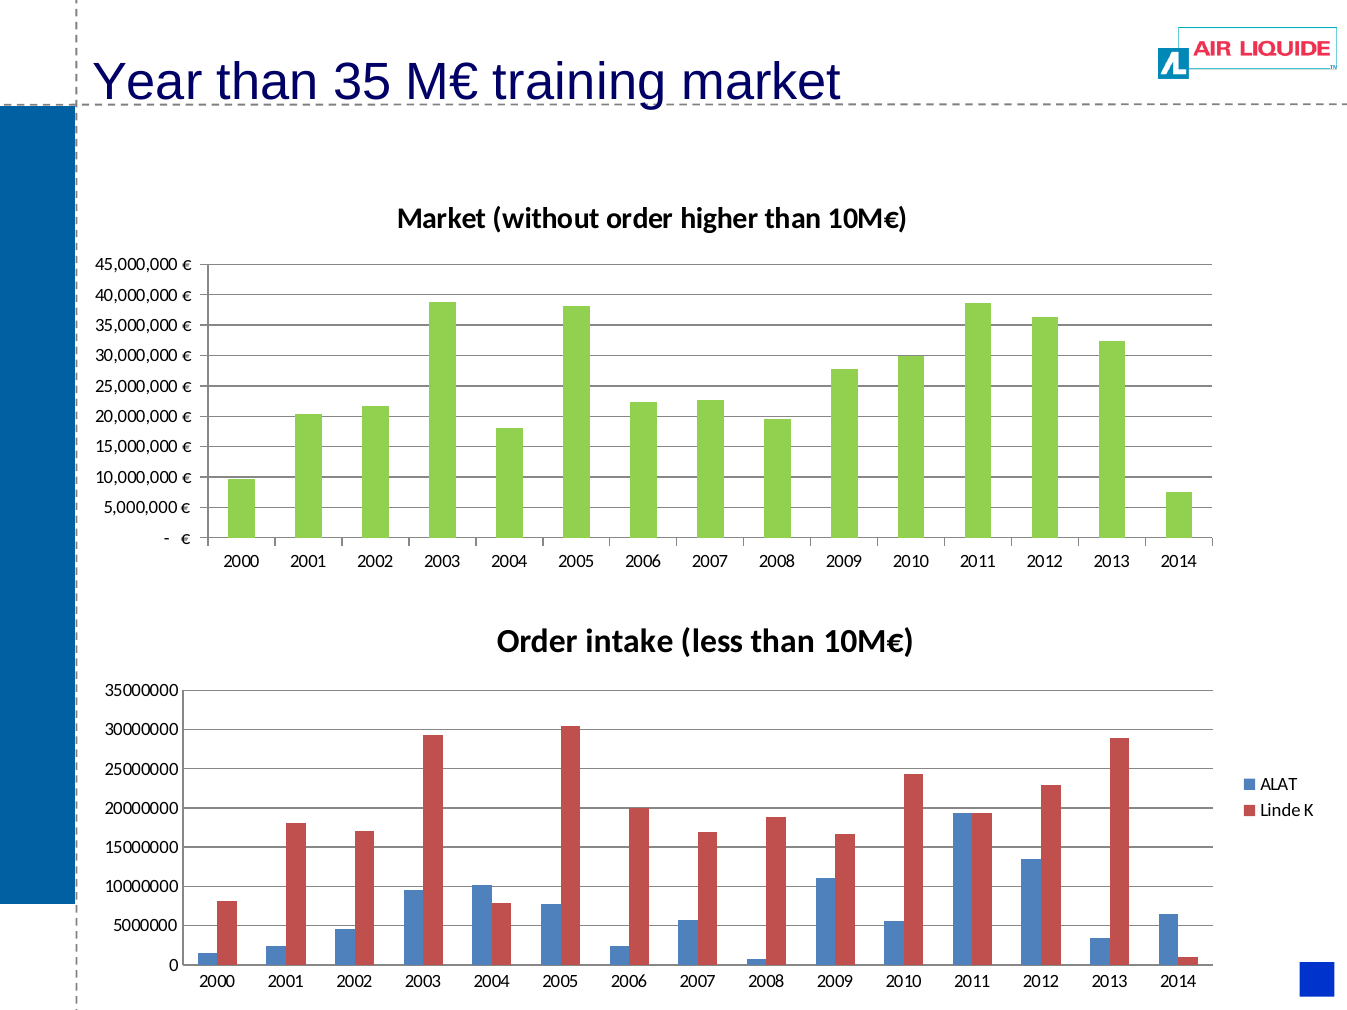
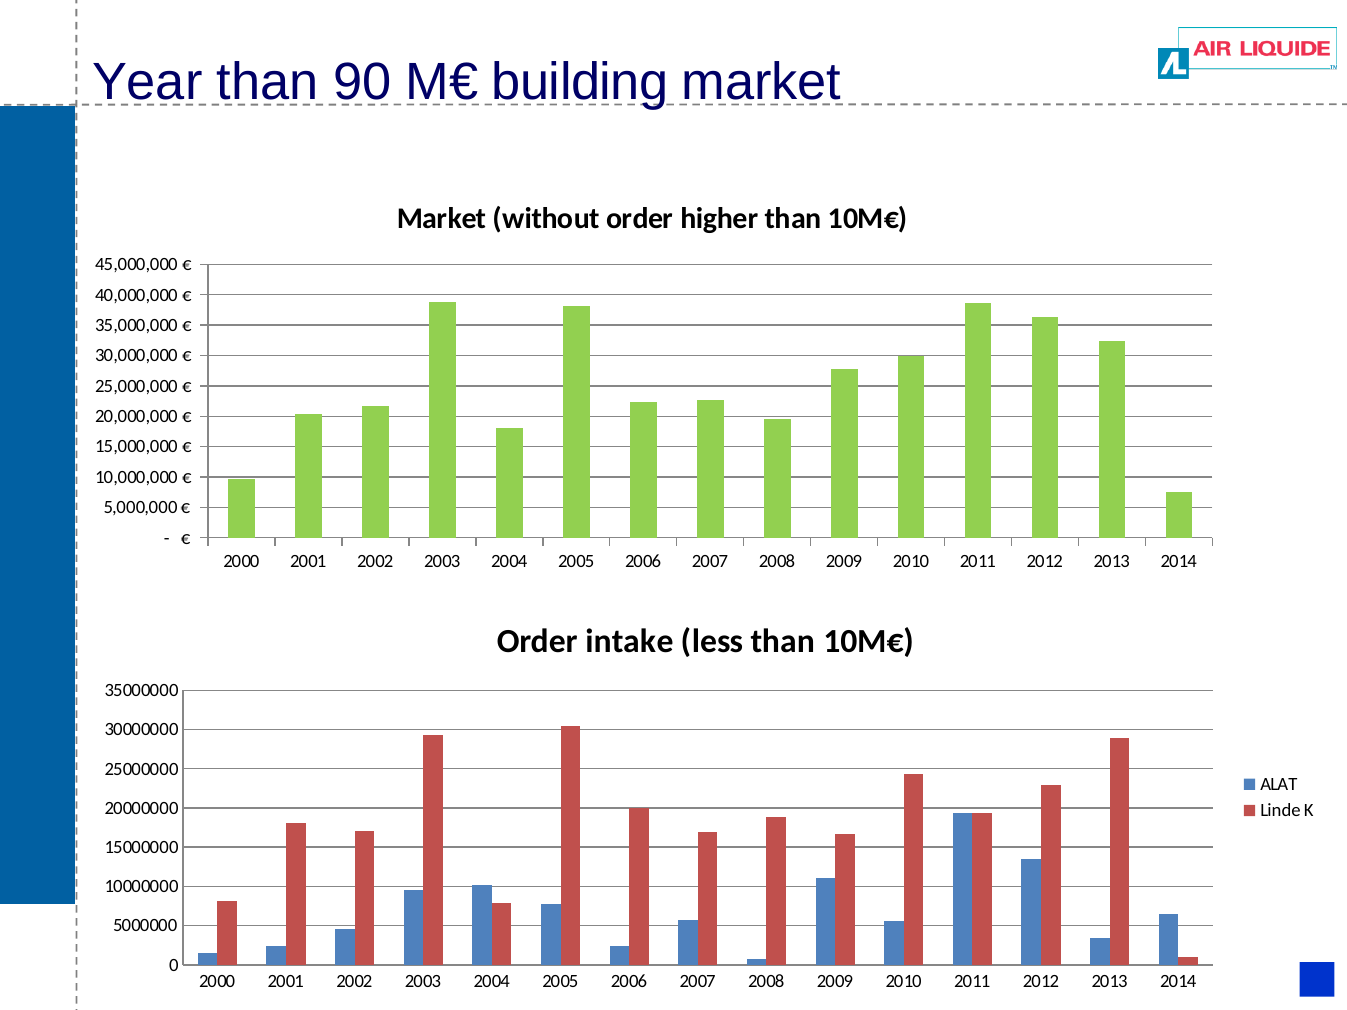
35: 35 -> 90 (362, 82)
training: training -> building (580, 82)
